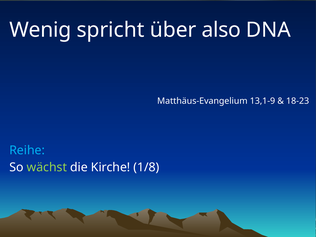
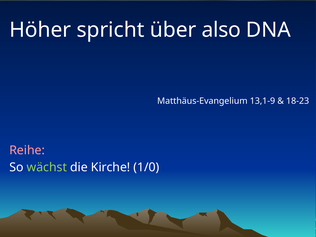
Wenig: Wenig -> Höher (40, 30)
Reihe colour: light blue -> pink (27, 150)
1/8: 1/8 -> 1/0 (146, 167)
